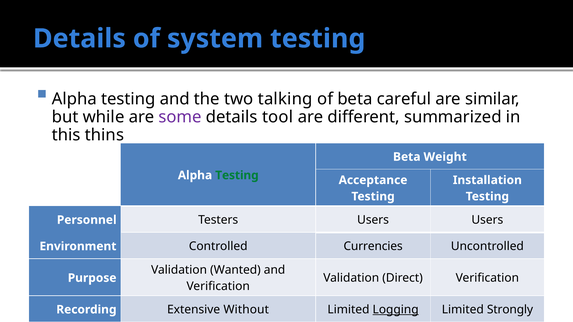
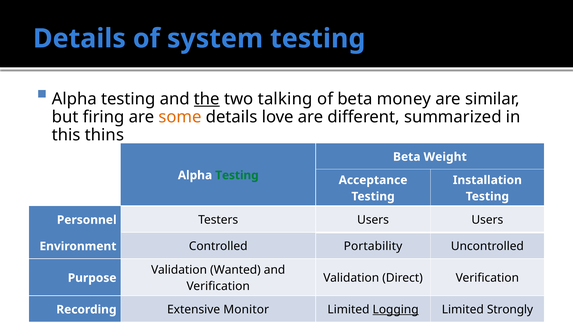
the underline: none -> present (207, 99)
careful: careful -> money (404, 99)
while: while -> firing (104, 117)
some colour: purple -> orange (180, 117)
tool: tool -> love (278, 117)
Currencies: Currencies -> Portability (373, 247)
Without: Without -> Monitor (246, 310)
